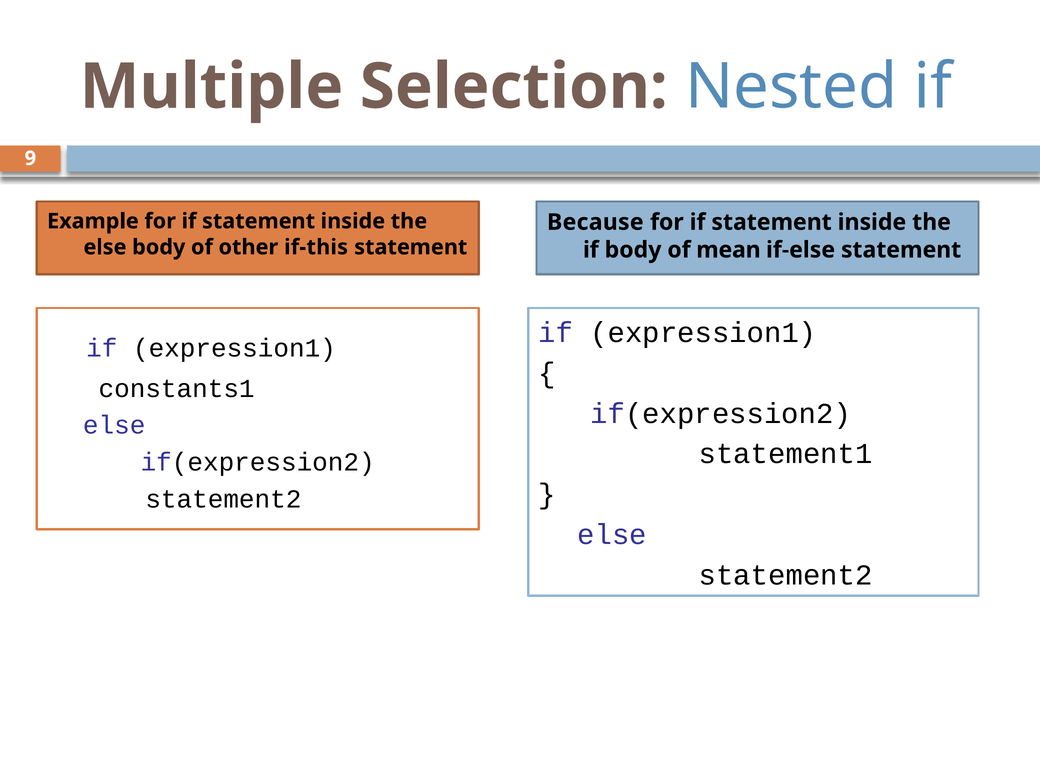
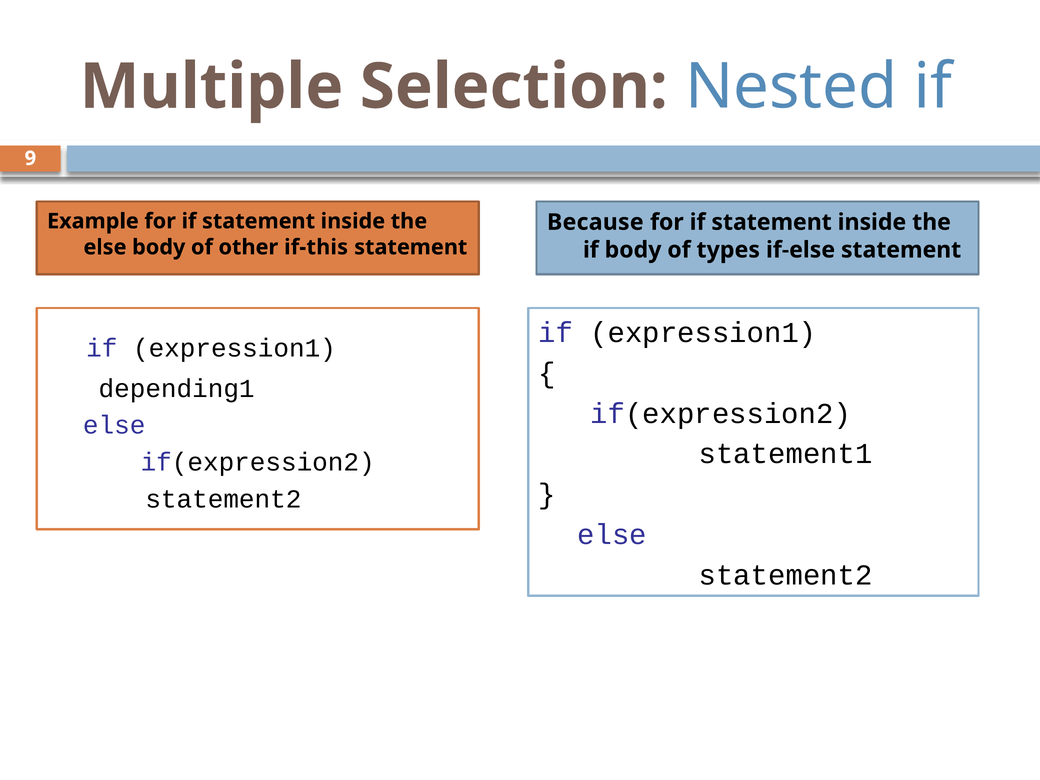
mean: mean -> types (728, 250)
constants1: constants1 -> depending1 (177, 388)
